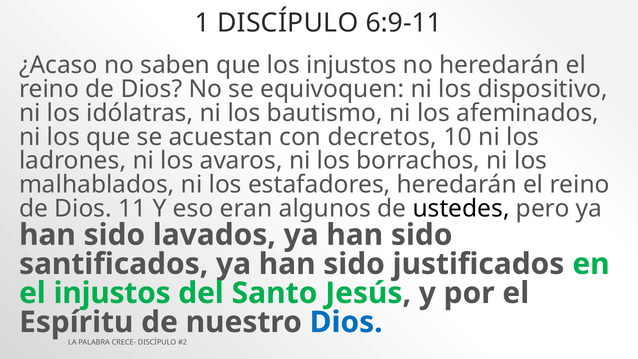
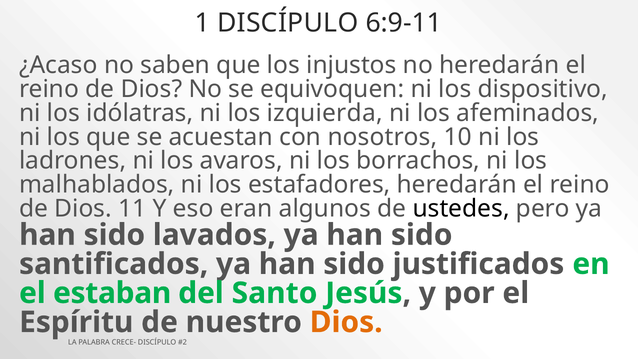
bautismo: bautismo -> izquierda (325, 113)
decretos: decretos -> nosotros (382, 137)
el injustos: injustos -> estaban (112, 293)
Dios colour: blue -> orange (346, 322)
